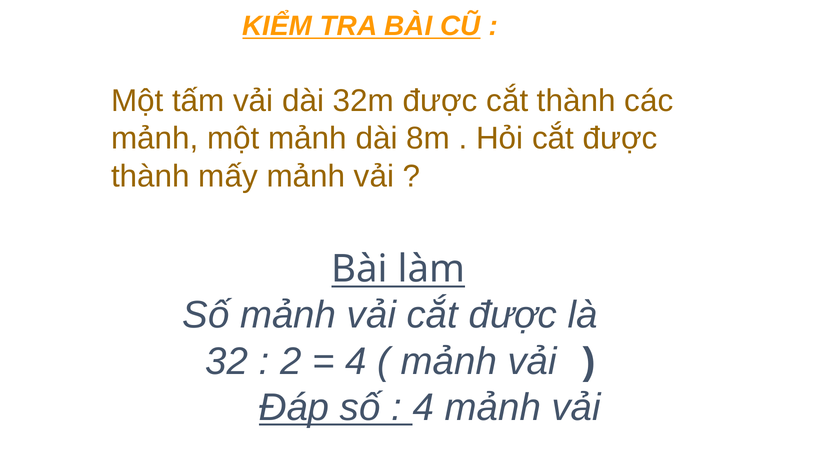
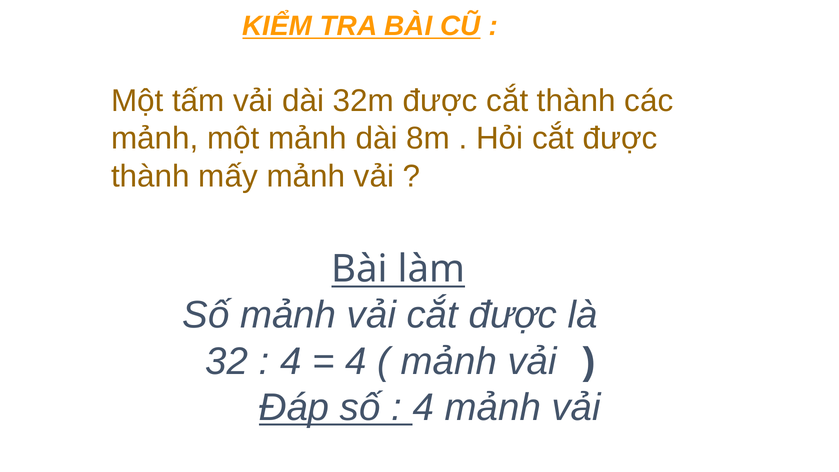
2: 2 -> 4 (291, 361)
